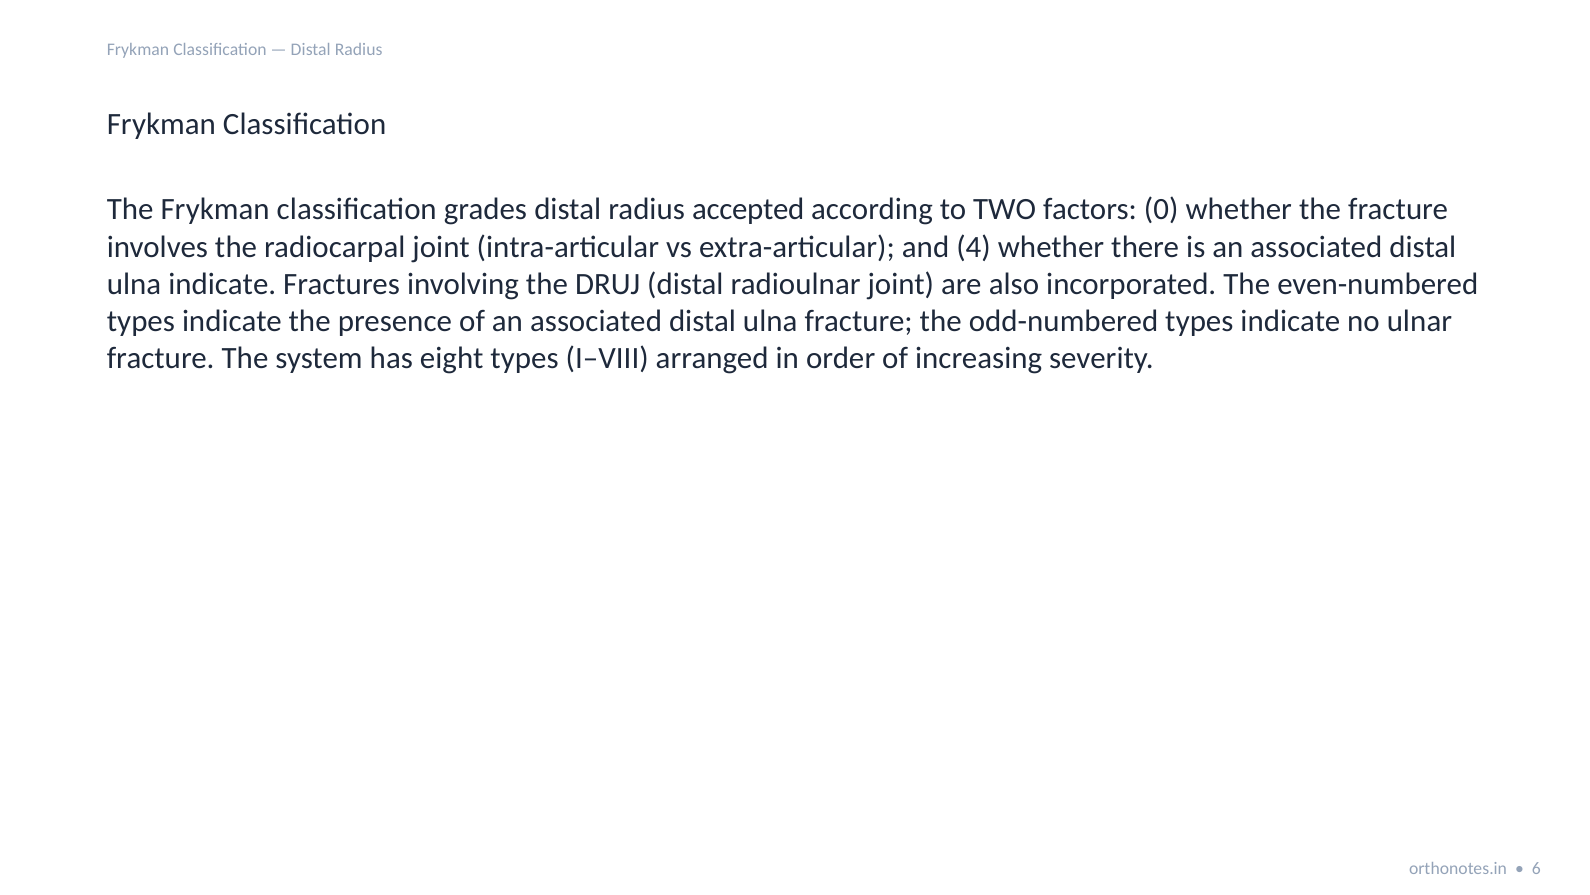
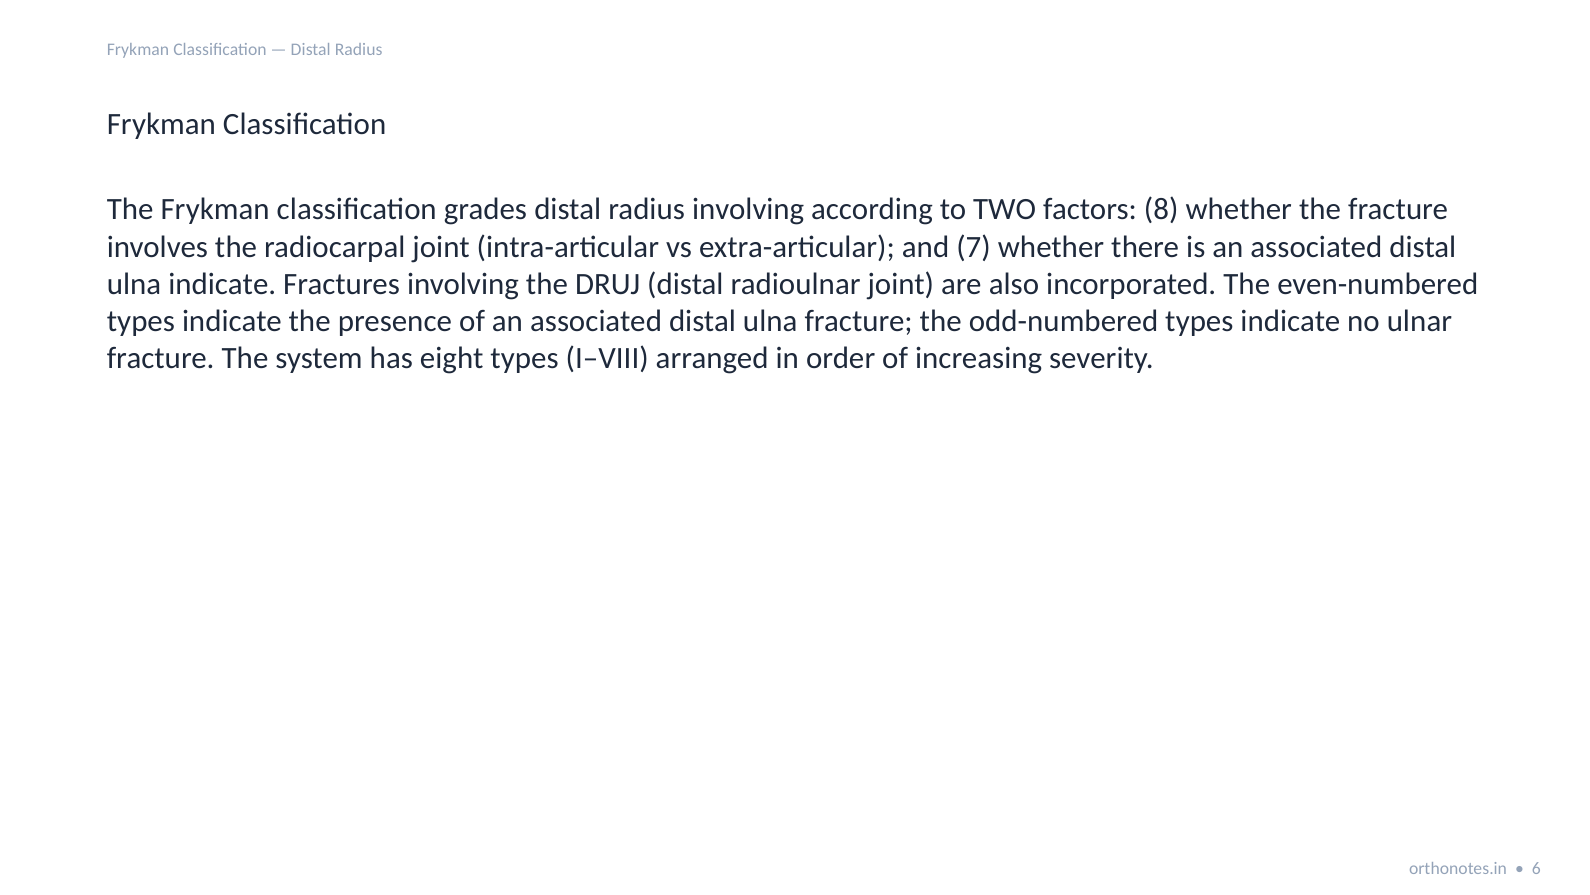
radius accepted: accepted -> involving (748, 210)
0: 0 -> 8 (1161, 210)
4: 4 -> 7 (974, 247)
